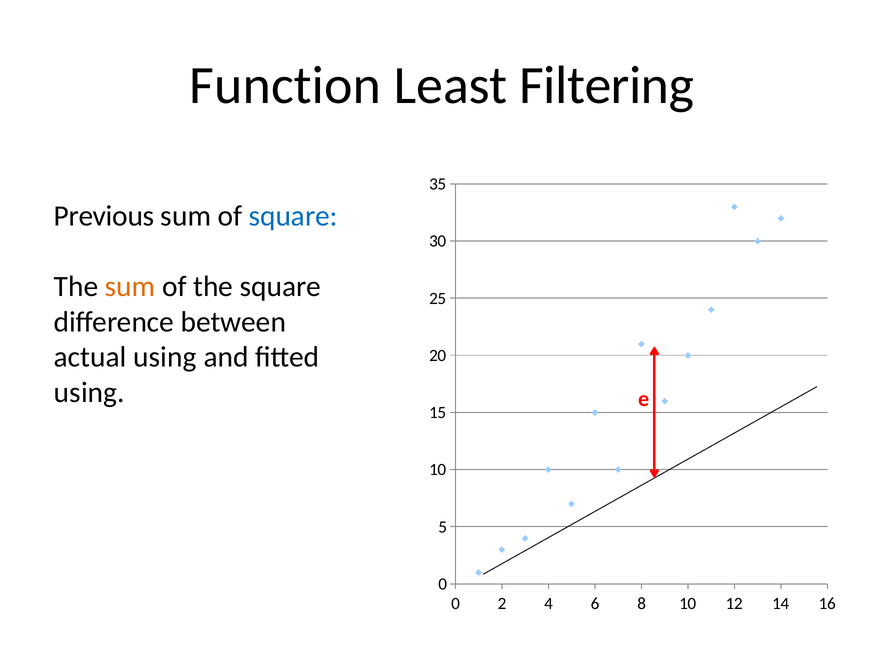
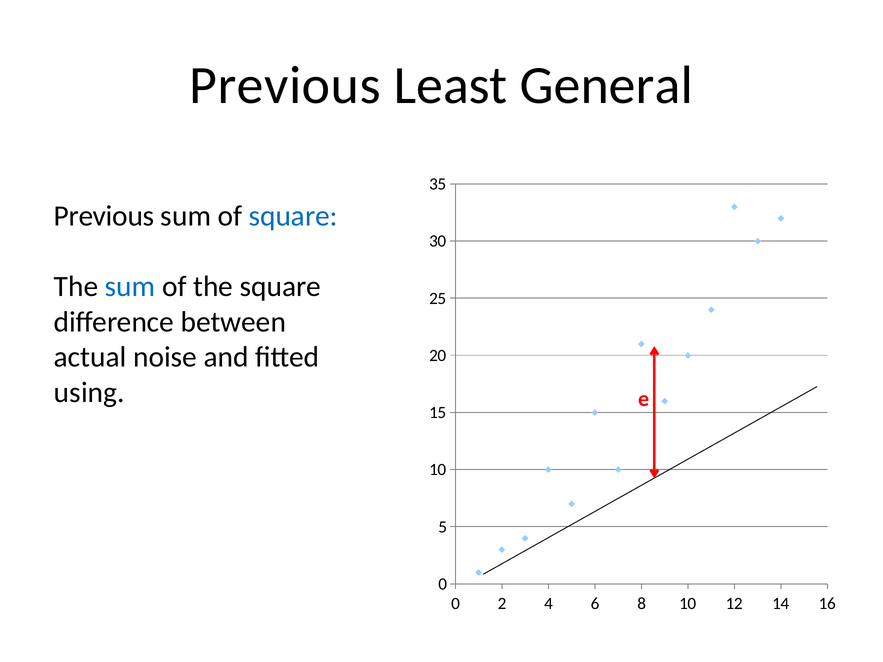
Function: Function -> Previous (285, 85)
Filtering: Filtering -> General (606, 85)
sum colour: orange -> blue (130, 287)
actual using: using -> noise (165, 357)
